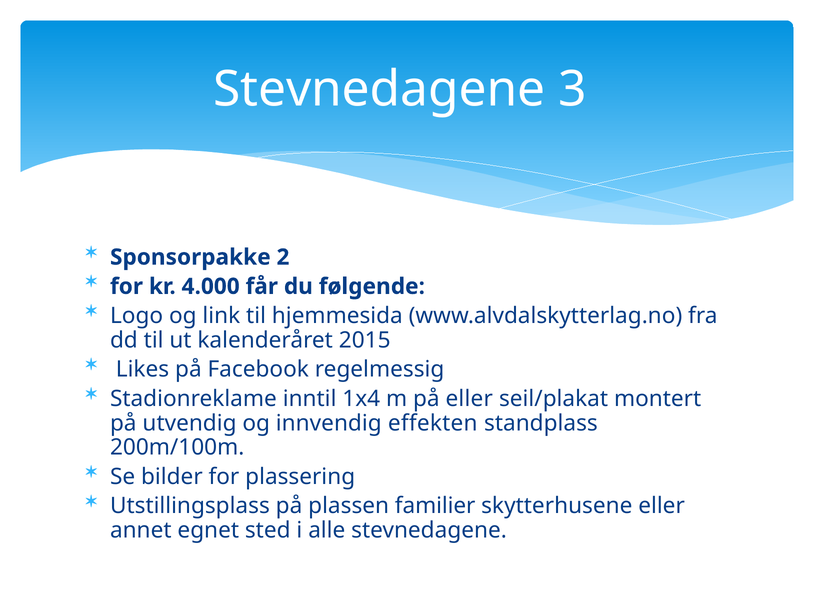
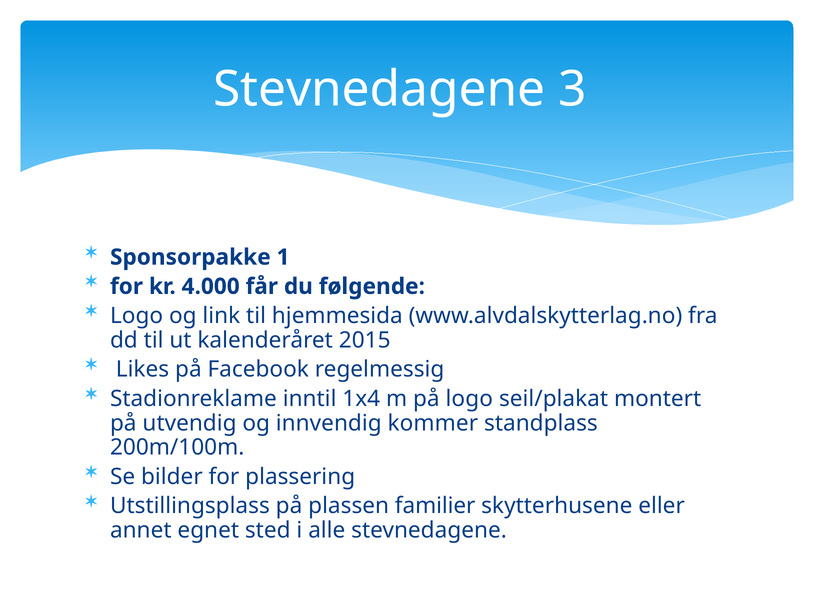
2: 2 -> 1 (283, 257)
på eller: eller -> logo (469, 398)
effekten: effekten -> kommer (433, 423)
